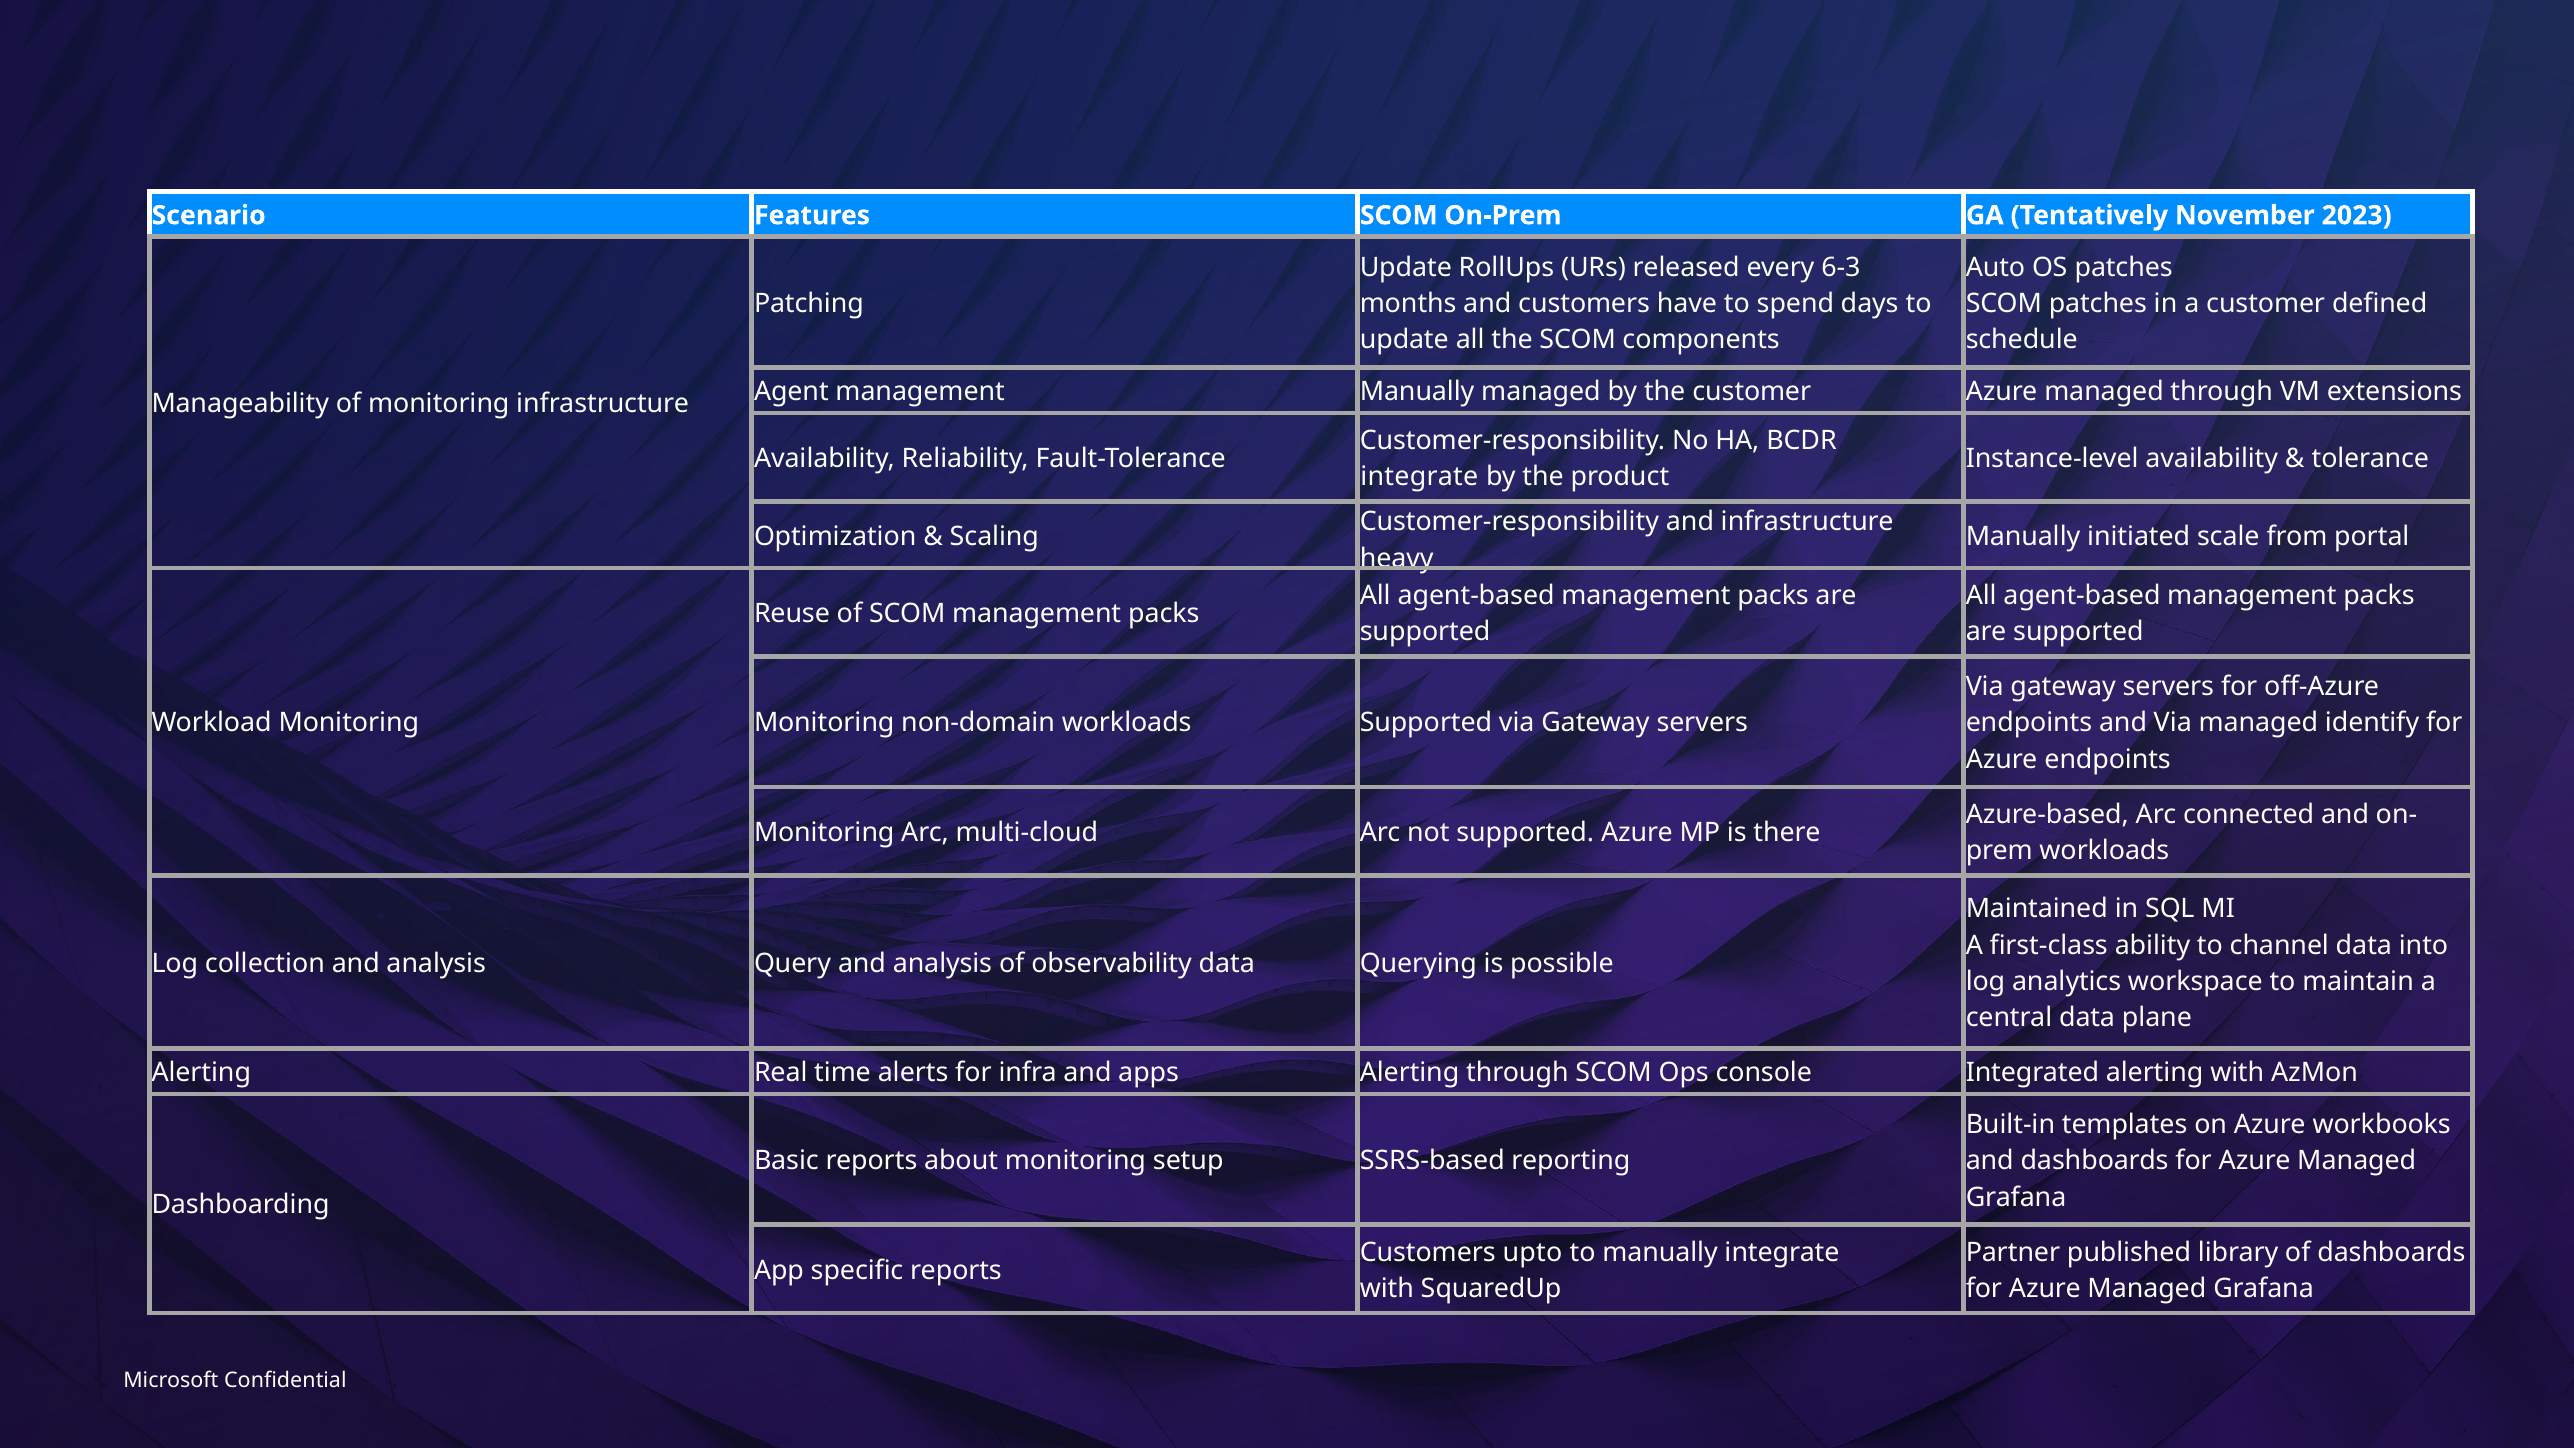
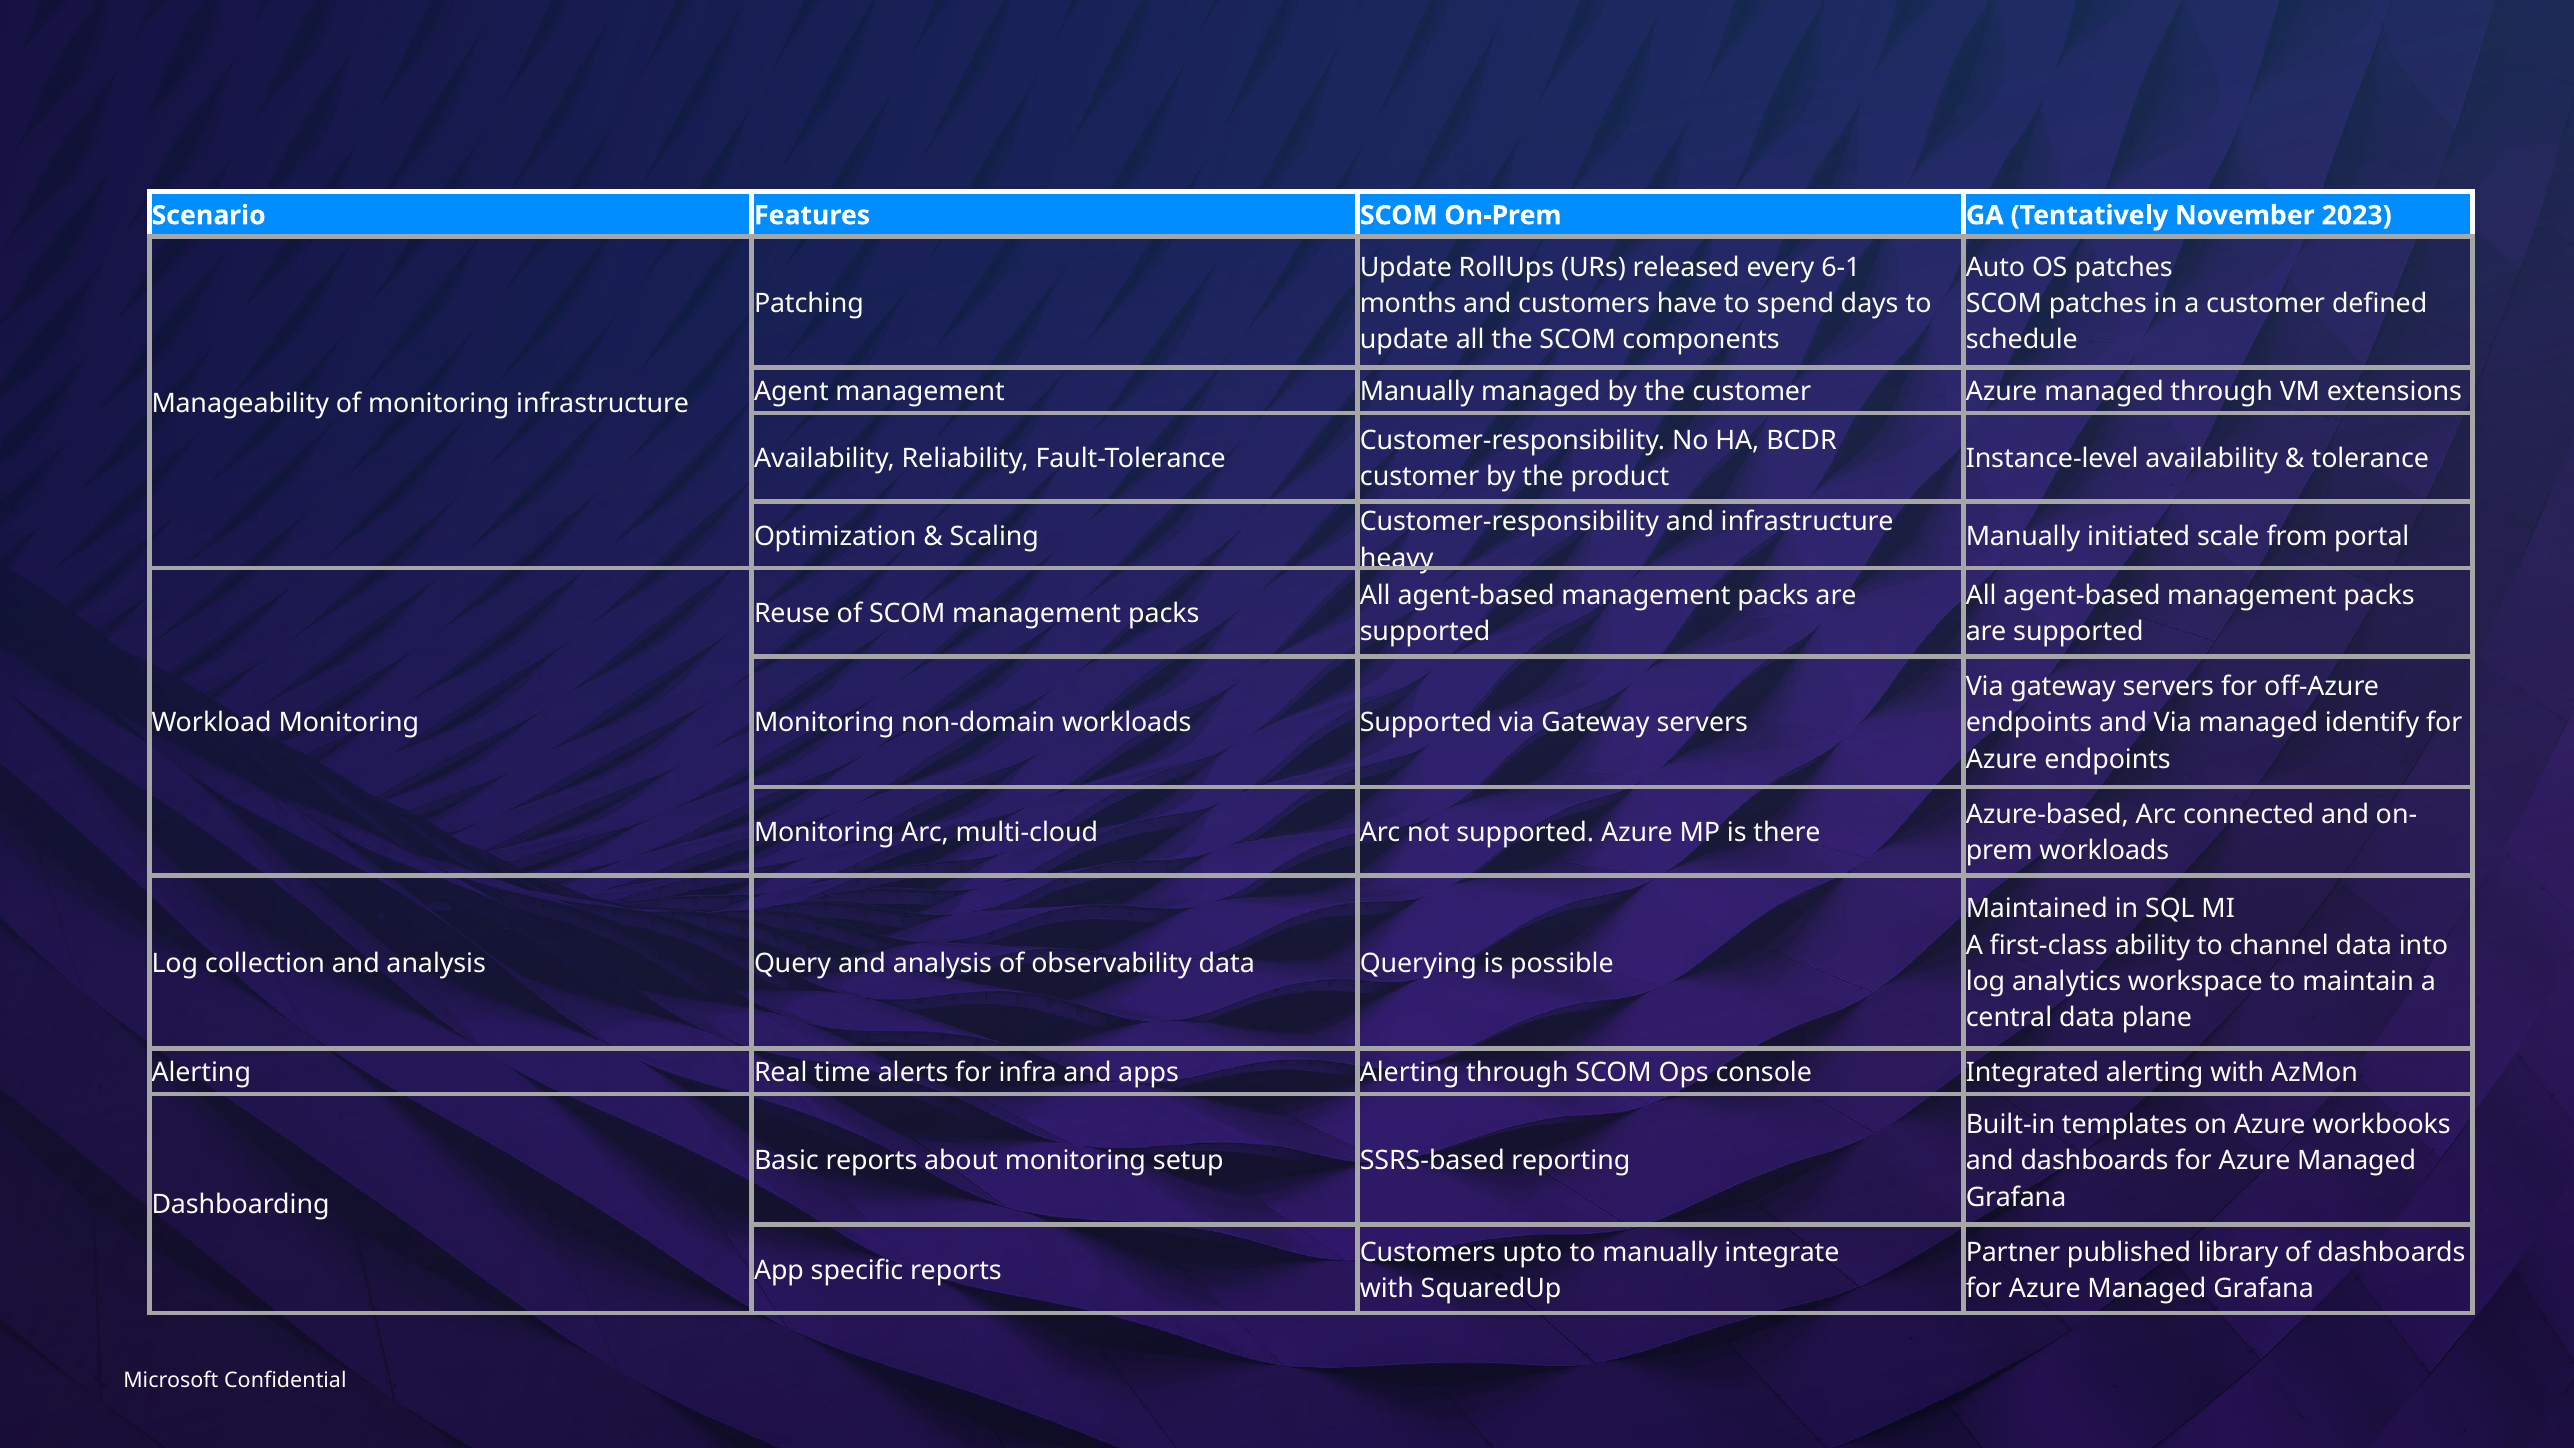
6-3: 6-3 -> 6-1 (1841, 267)
integrate: integrate -> customer (1420, 477)
